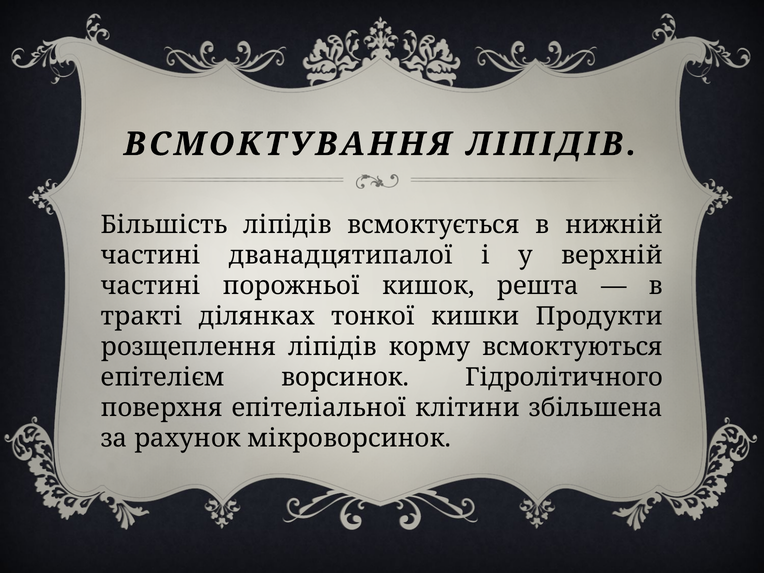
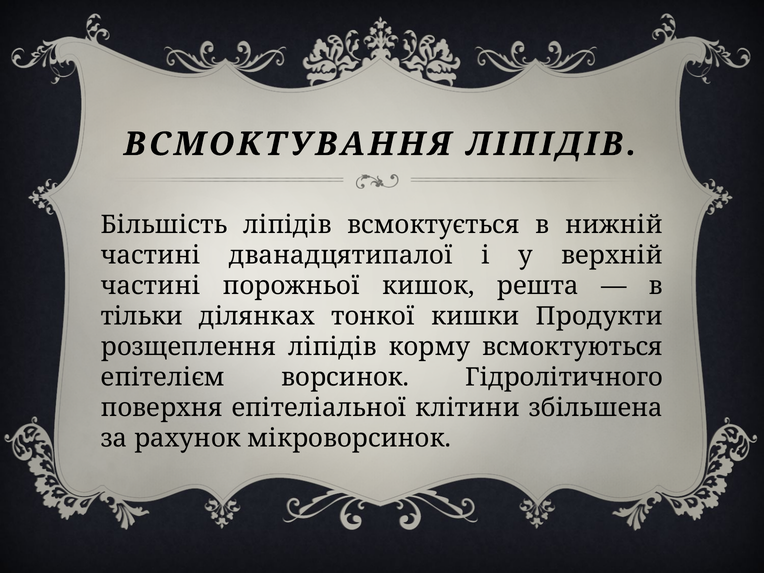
тракті: тракті -> тільки (142, 316)
